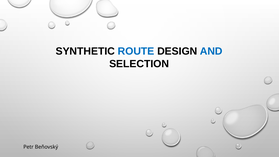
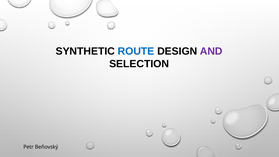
AND colour: blue -> purple (211, 51)
